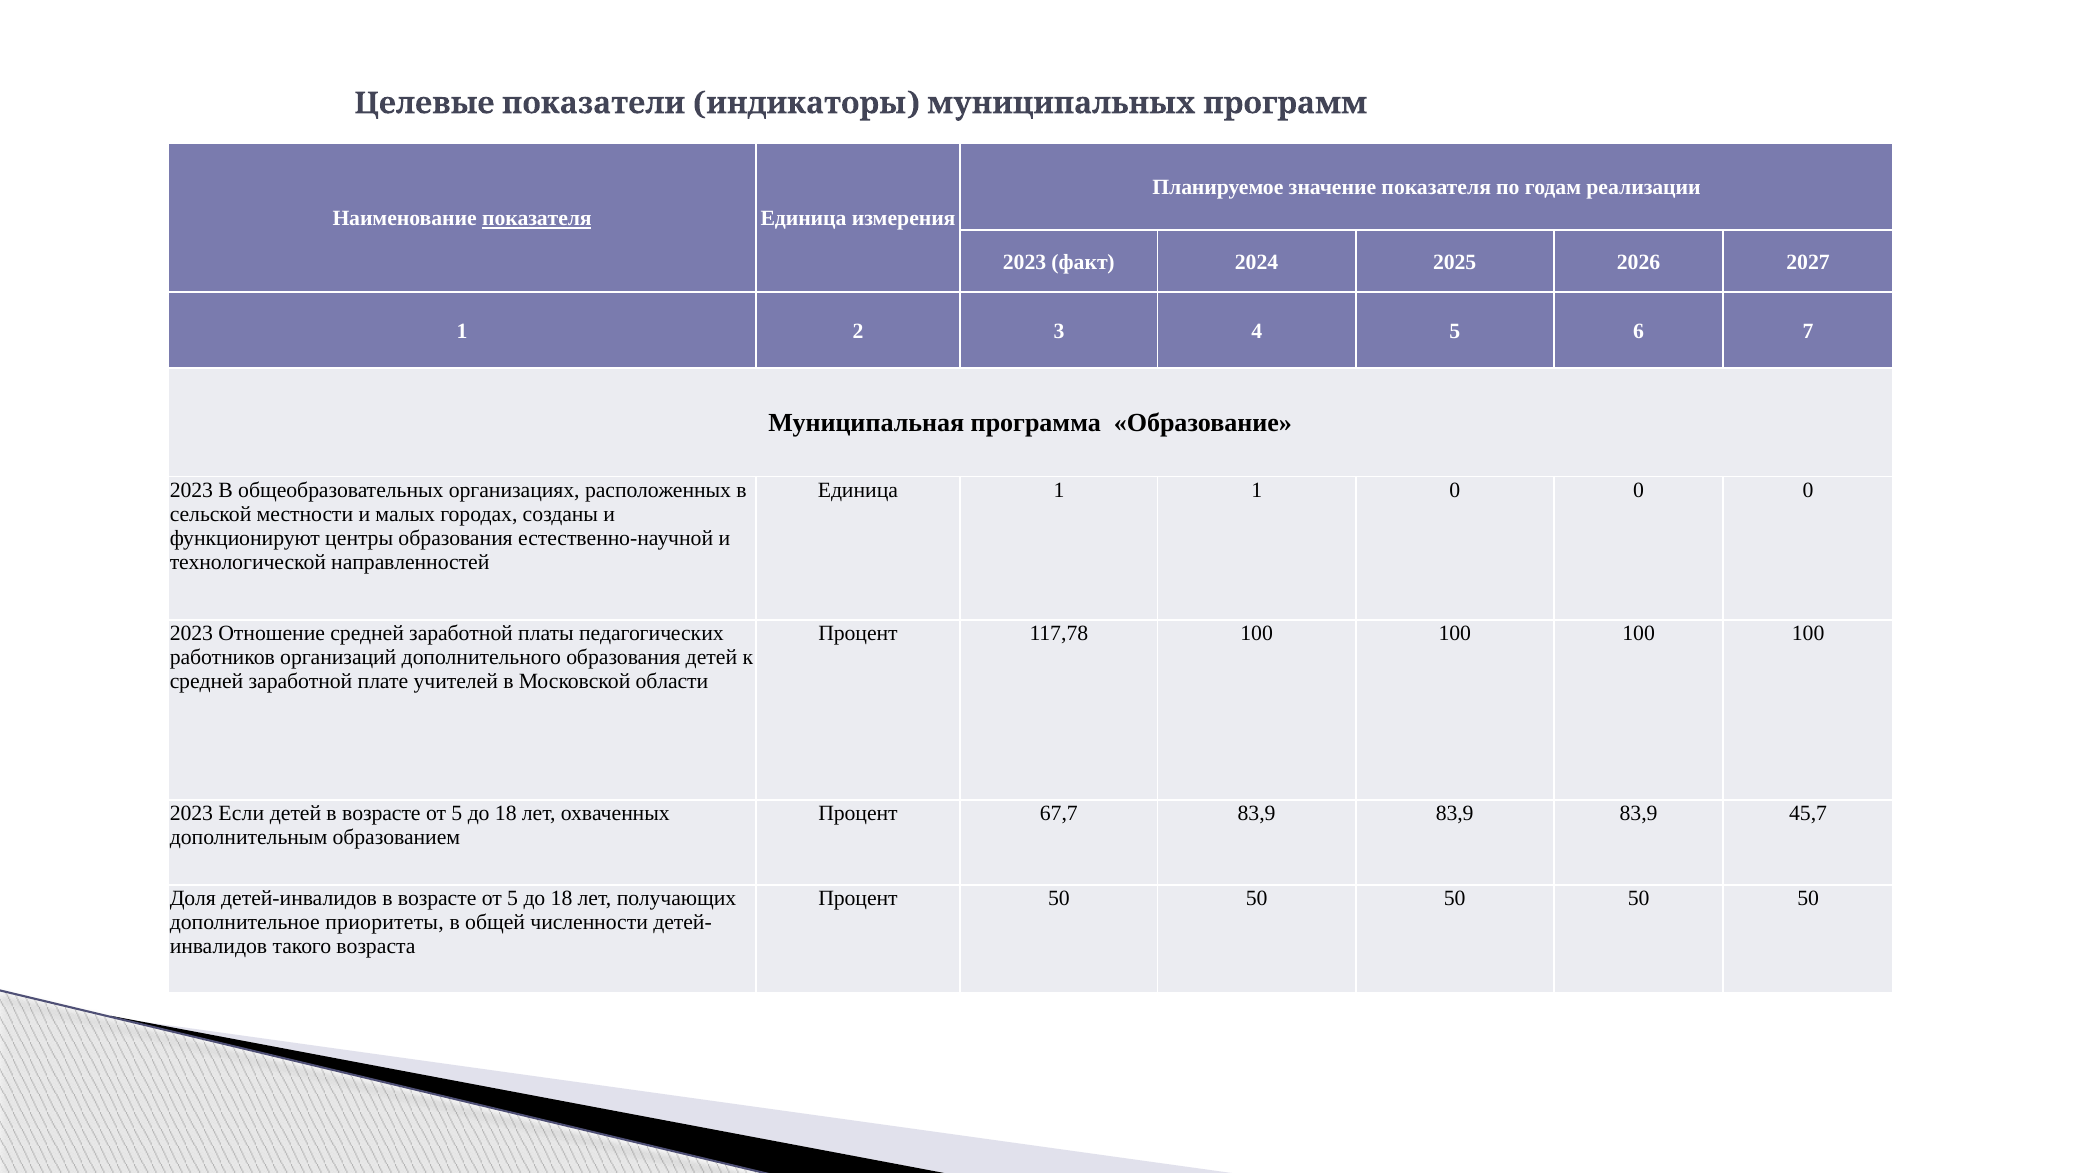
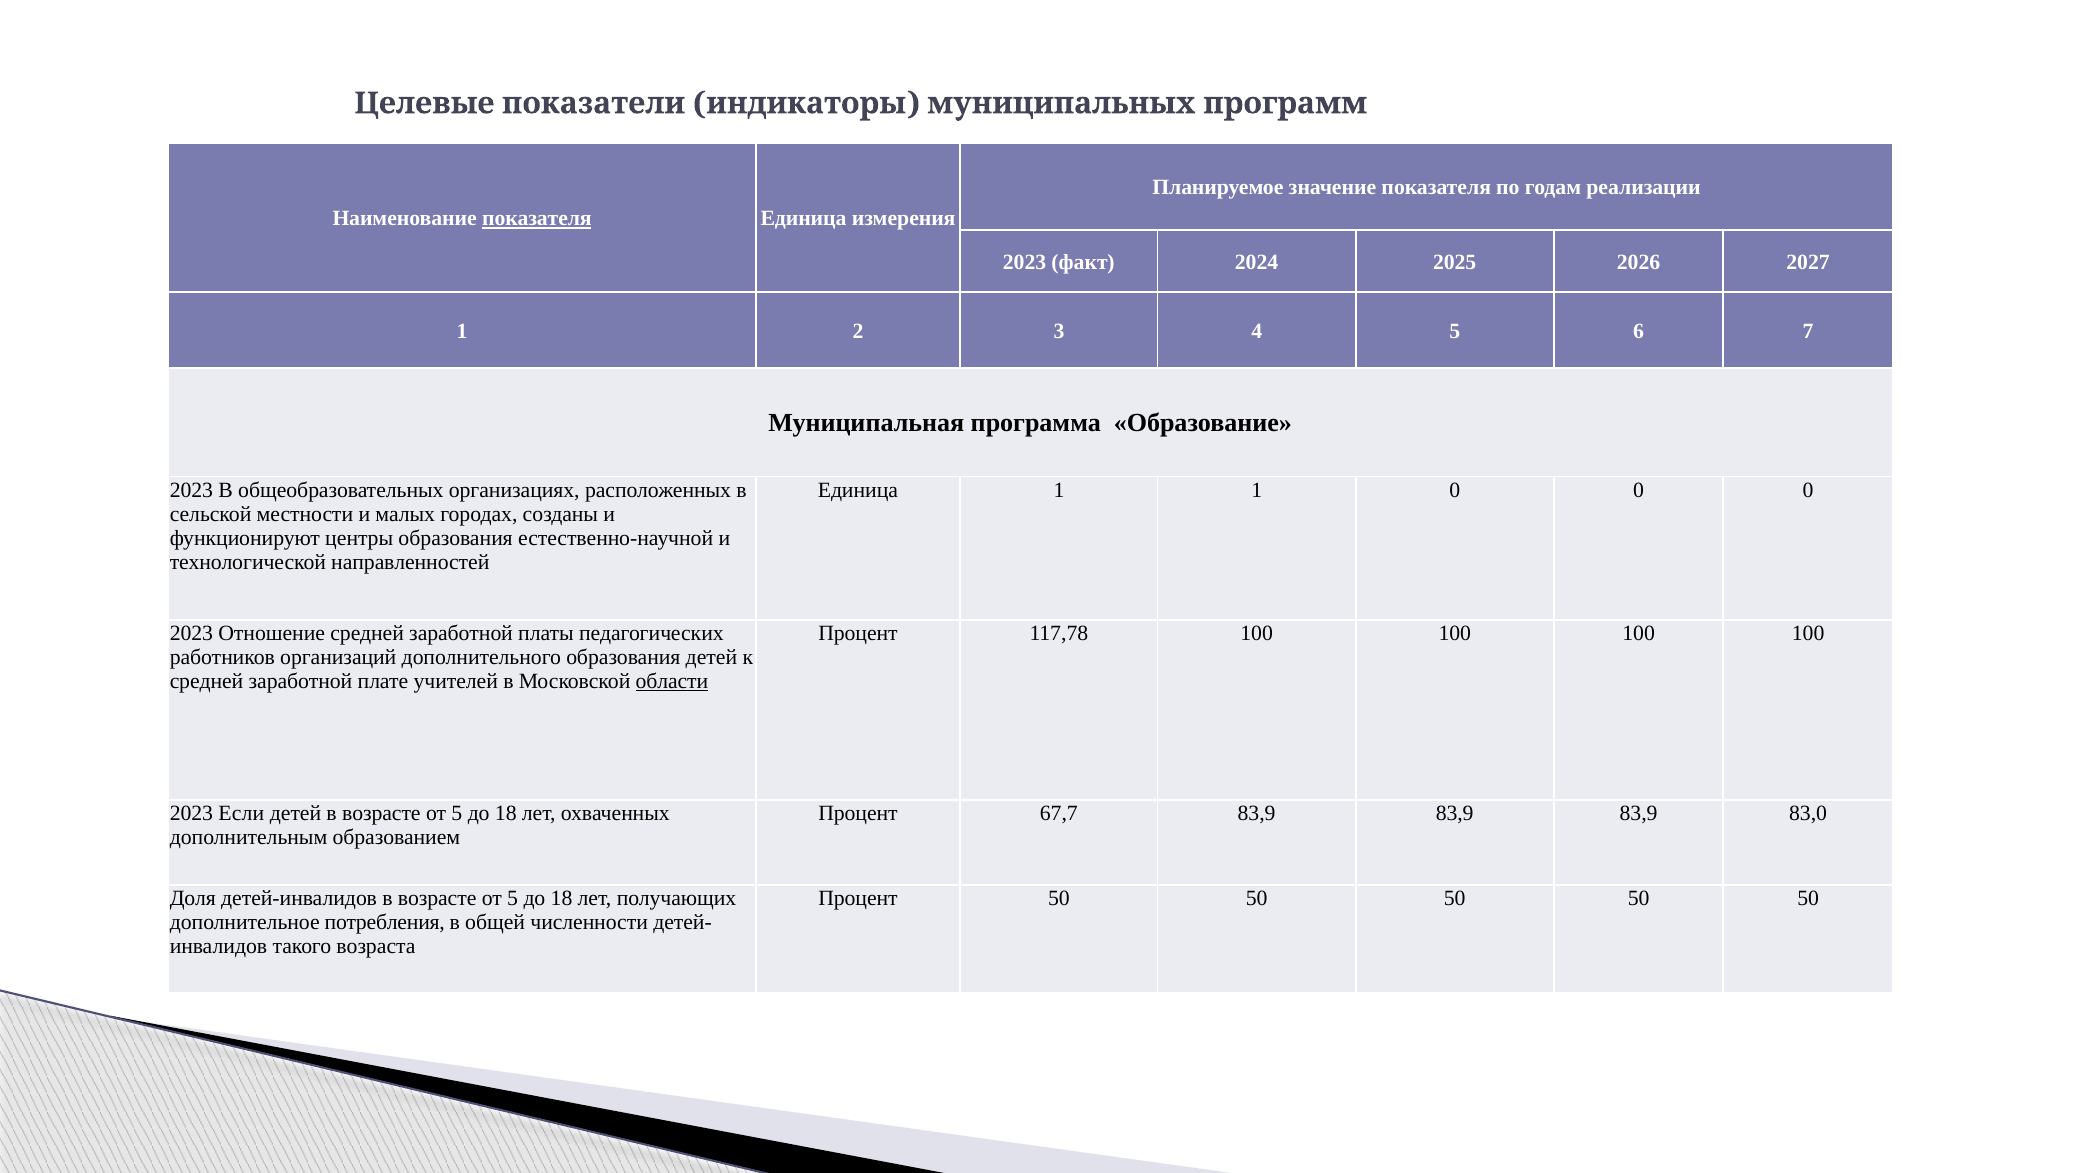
области underline: none -> present (672, 682)
45,7: 45,7 -> 83,0 (1808, 814)
приоритеты: приоритеты -> потребления (385, 923)
